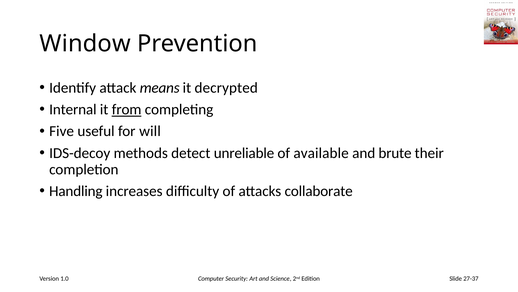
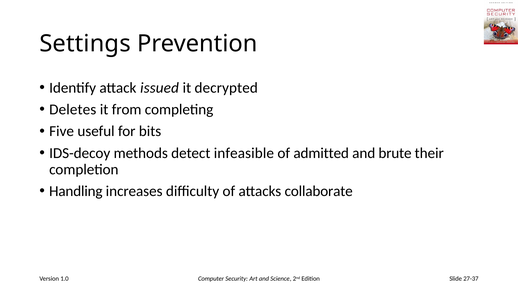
Window: Window -> Settings (85, 44)
means: means -> issued (160, 88)
Internal: Internal -> Deletes (73, 109)
from underline: present -> none (127, 109)
will: will -> bits (150, 131)
unreliable: unreliable -> infeasible (244, 153)
available: available -> admitted (321, 153)
